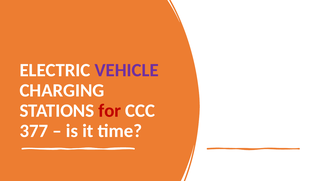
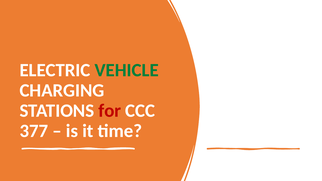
VEHICLE colour: purple -> green (127, 70)
